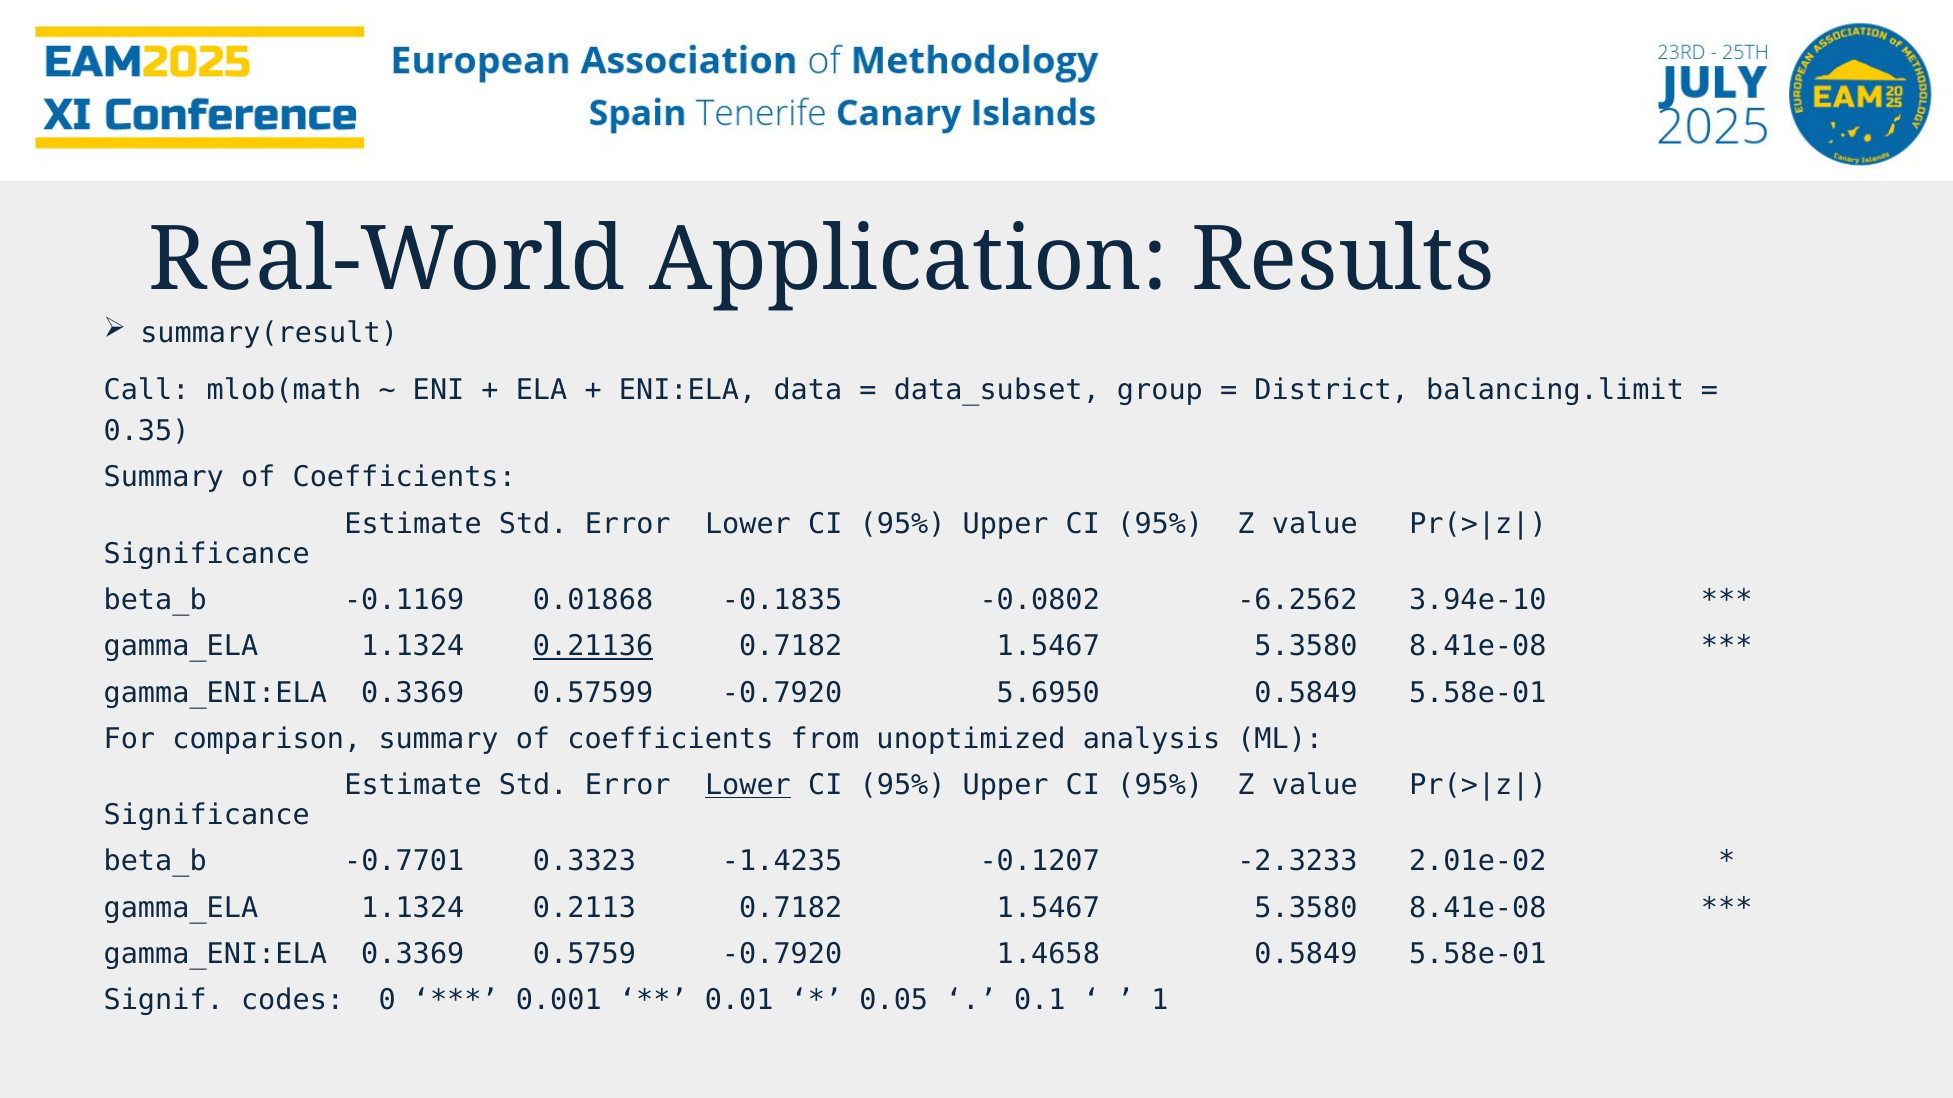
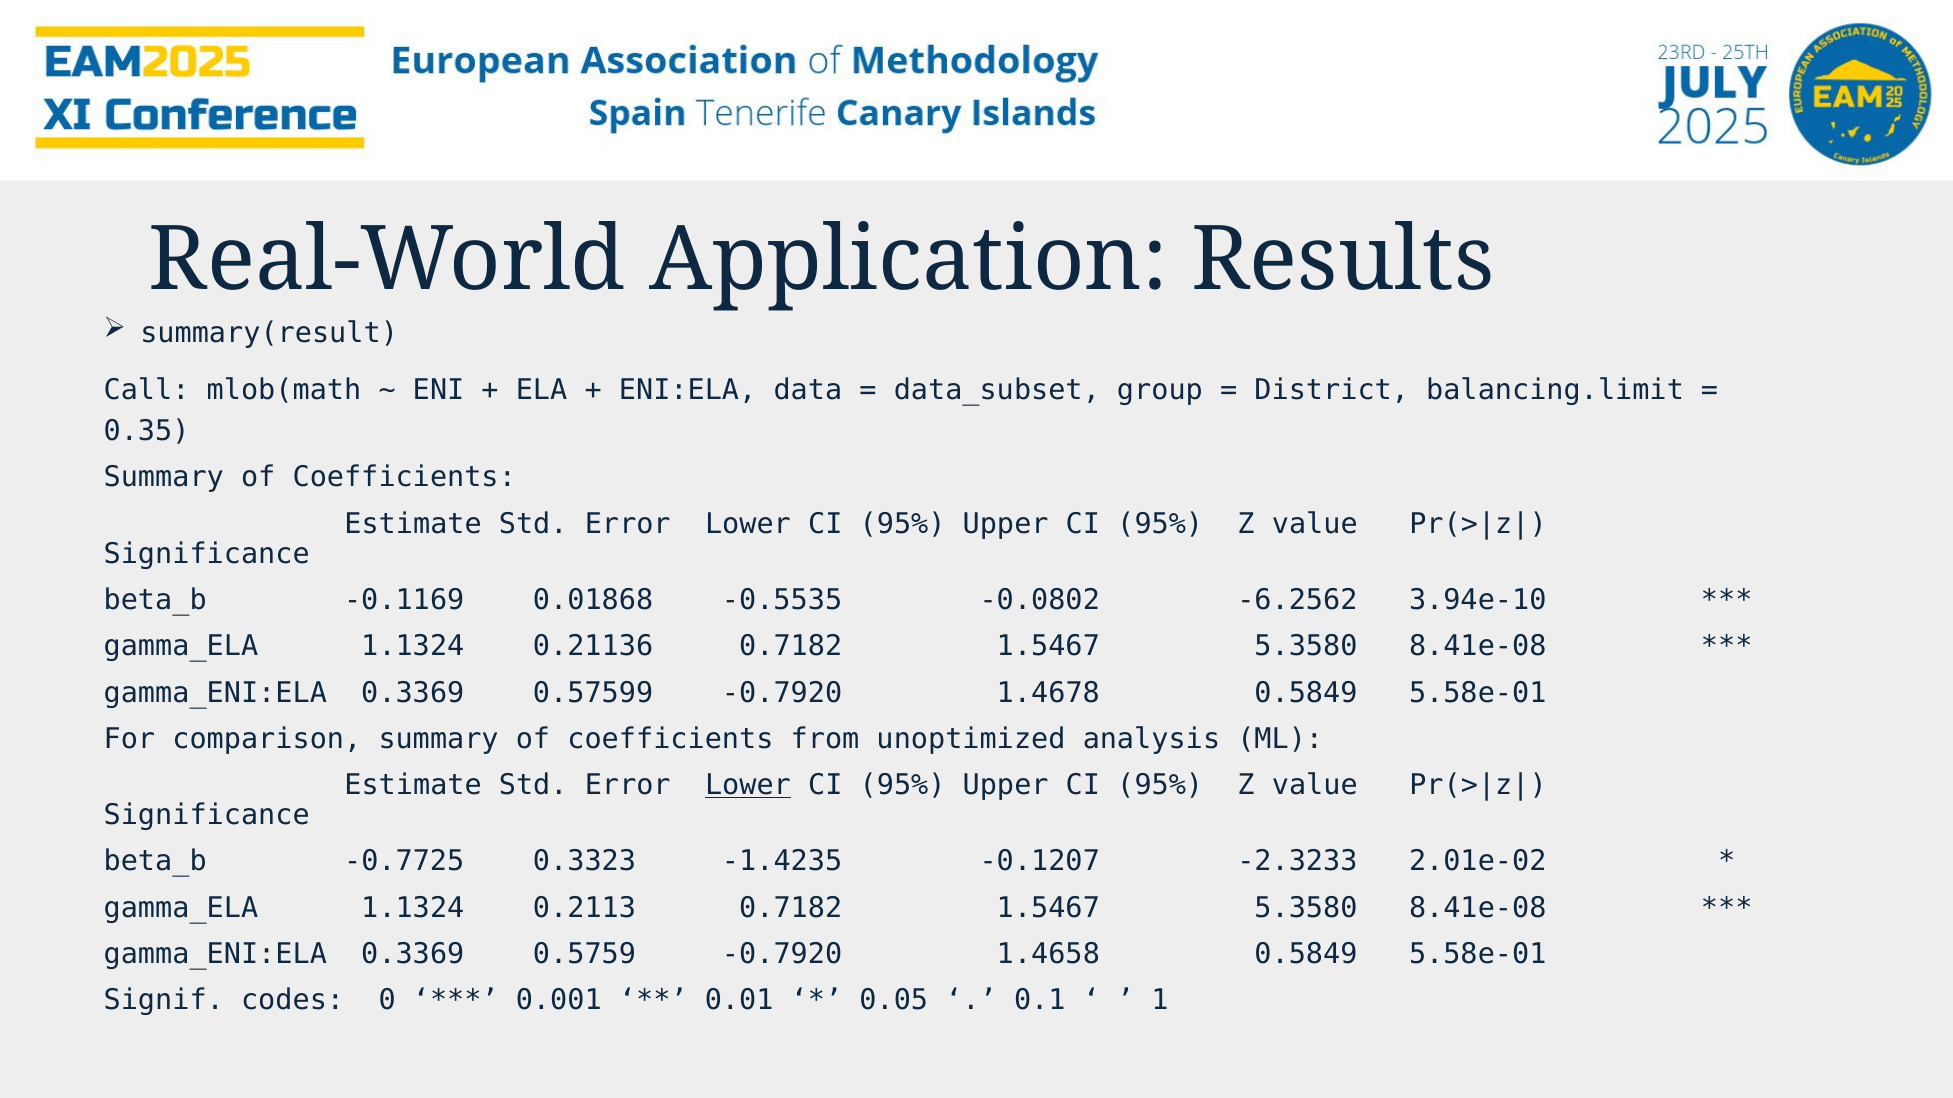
-0.1835: -0.1835 -> -0.5535 (782, 600)
0.21136 underline: present -> none (593, 647)
5.6950: 5.6950 -> 1.4678 (1048, 693)
-0.7701: -0.7701 -> -0.7725 (404, 862)
